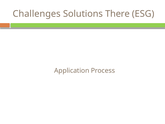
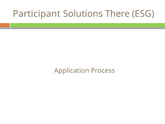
Challenges: Challenges -> Participant (37, 14)
